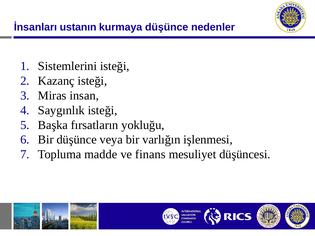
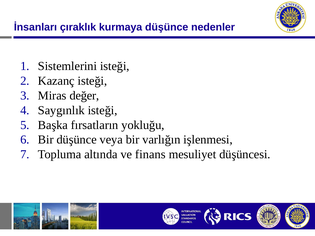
ustanın: ustanın -> çıraklık (78, 27)
insan: insan -> değer (84, 96)
madde: madde -> altında (101, 155)
